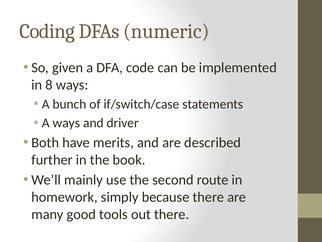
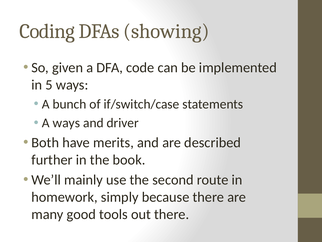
numeric: numeric -> showing (166, 31)
8: 8 -> 5 (49, 85)
